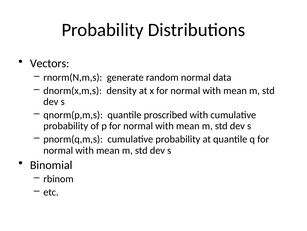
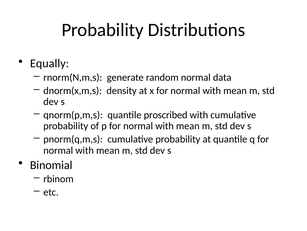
Vectors: Vectors -> Equally (50, 63)
